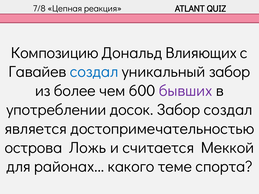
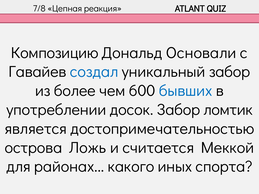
Влияющих: Влияющих -> Основали (201, 53)
бывших colour: purple -> blue (186, 91)
Забор создал: создал -> ломтик (228, 110)
теме: теме -> иных (175, 167)
